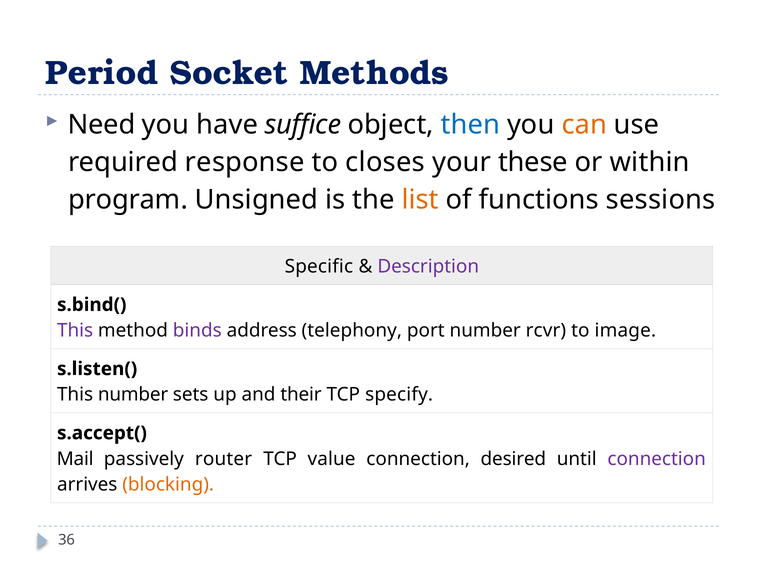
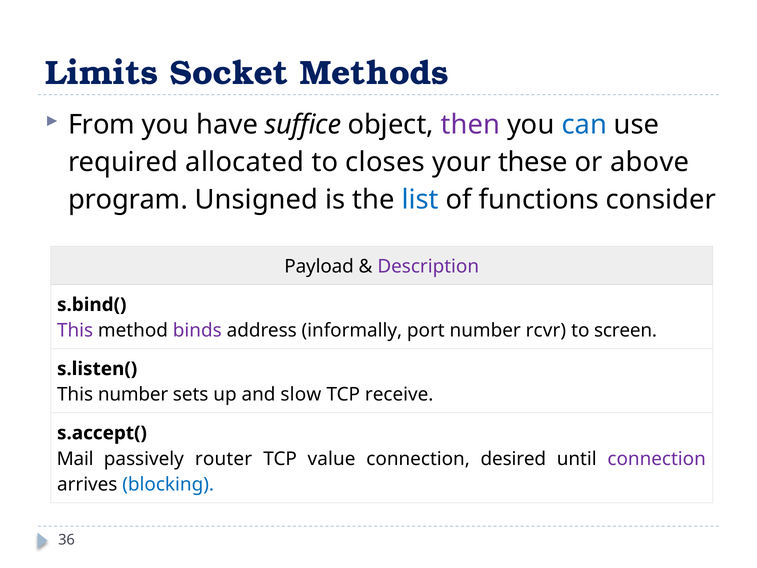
Period: Period -> Limits (102, 73)
Need: Need -> From (101, 125)
then colour: blue -> purple (470, 125)
can colour: orange -> blue (584, 125)
response: response -> allocated (245, 162)
within: within -> above (650, 162)
list colour: orange -> blue (420, 200)
sessions: sessions -> consider (661, 200)
Specific: Specific -> Payload (319, 266)
telephony: telephony -> informally (352, 330)
image: image -> screen (626, 330)
their: their -> slow (301, 394)
specify: specify -> receive (399, 394)
blocking colour: orange -> blue (168, 484)
